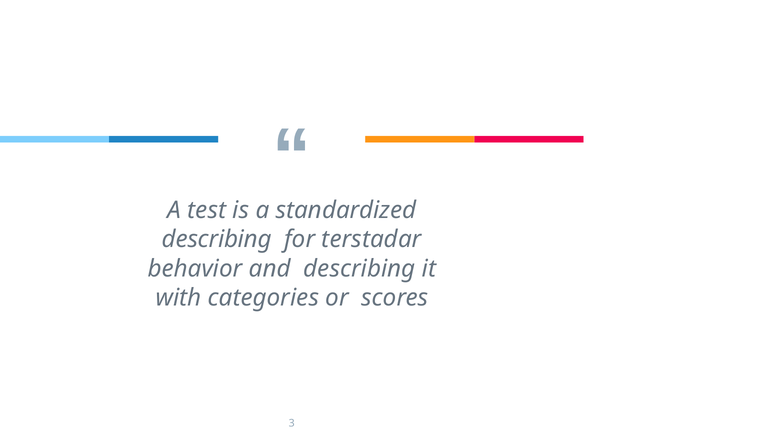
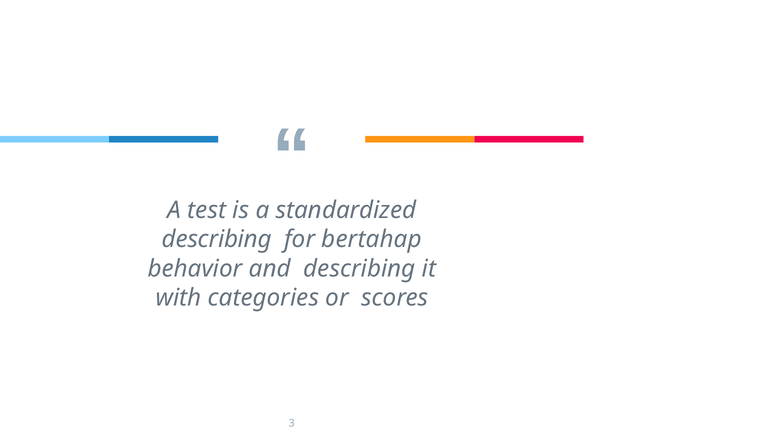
terstadar: terstadar -> bertahap (372, 240)
